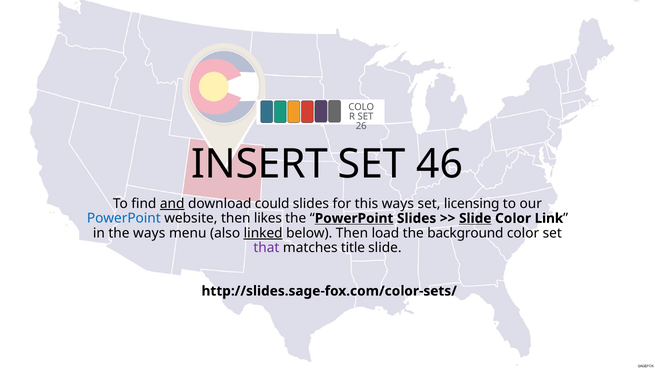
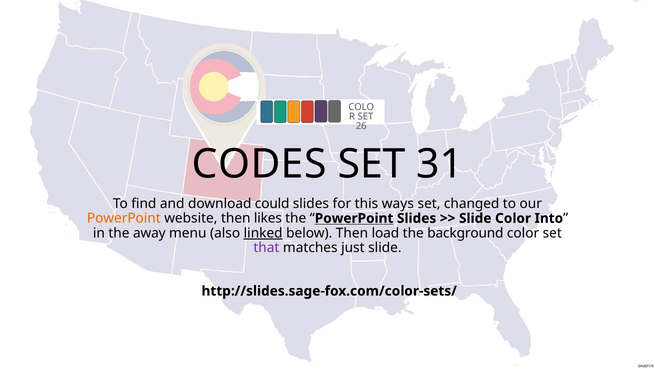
INSERT: INSERT -> CODES (259, 164)
46: 46 -> 31 (440, 164)
and underline: present -> none (172, 203)
licensing: licensing -> changed (472, 203)
PowerPoint colour: blue -> orange (124, 218)
Slide underline: present -> none (475, 218)
Link: Link -> Into (549, 218)
the ways: ways -> away (149, 233)
title: title -> just (353, 247)
